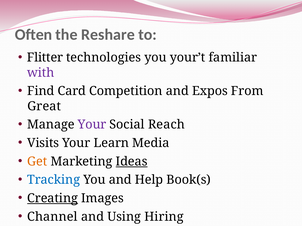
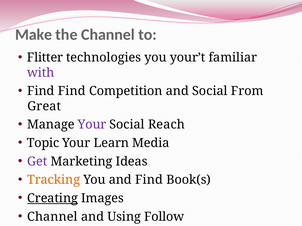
Often: Often -> Make (34, 35)
the Reshare: Reshare -> Channel (108, 35)
Find Card: Card -> Find (72, 91)
and Expos: Expos -> Social (210, 91)
Visits: Visits -> Topic (43, 143)
Get colour: orange -> purple (37, 162)
Ideas underline: present -> none (132, 162)
Tracking colour: blue -> orange (54, 180)
and Help: Help -> Find (149, 180)
Hiring: Hiring -> Follow (164, 217)
